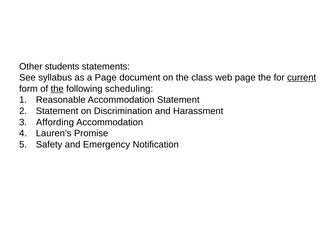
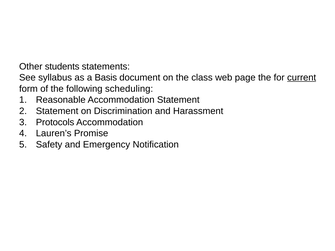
a Page: Page -> Basis (106, 78)
the underline: present -> none (57, 89)
Affording: Affording -> Protocols (55, 122)
